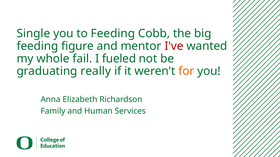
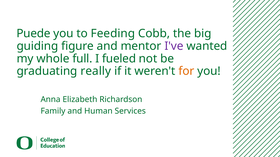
Single: Single -> Puede (34, 34)
feeding: feeding -> guiding (37, 46)
I've colour: red -> purple (174, 46)
fail: fail -> full (82, 59)
